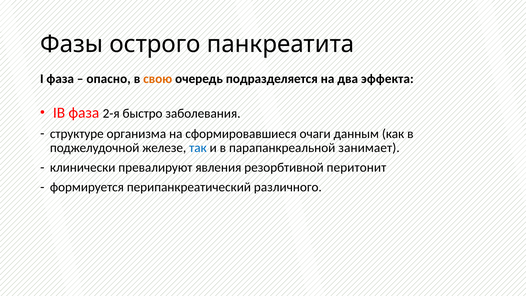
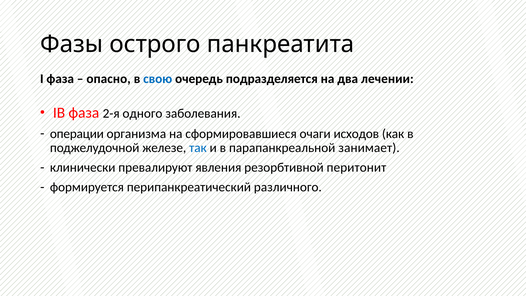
свою colour: orange -> blue (158, 79)
эффекта: эффекта -> лечении (387, 79)
быстро: быстро -> одного (142, 114)
структуре: структуре -> операции (77, 134)
данным: данным -> исходов (356, 134)
